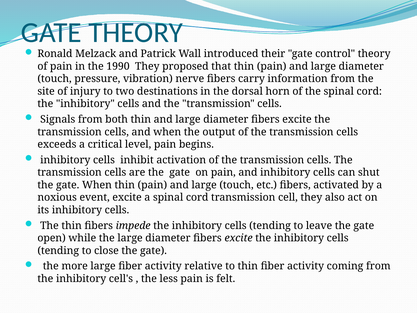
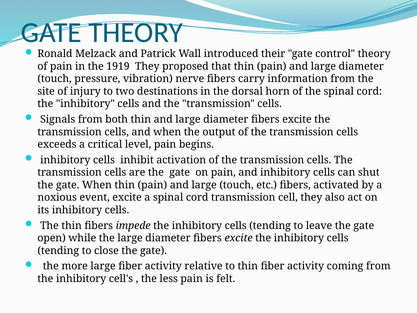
1990: 1990 -> 1919 (118, 66)
